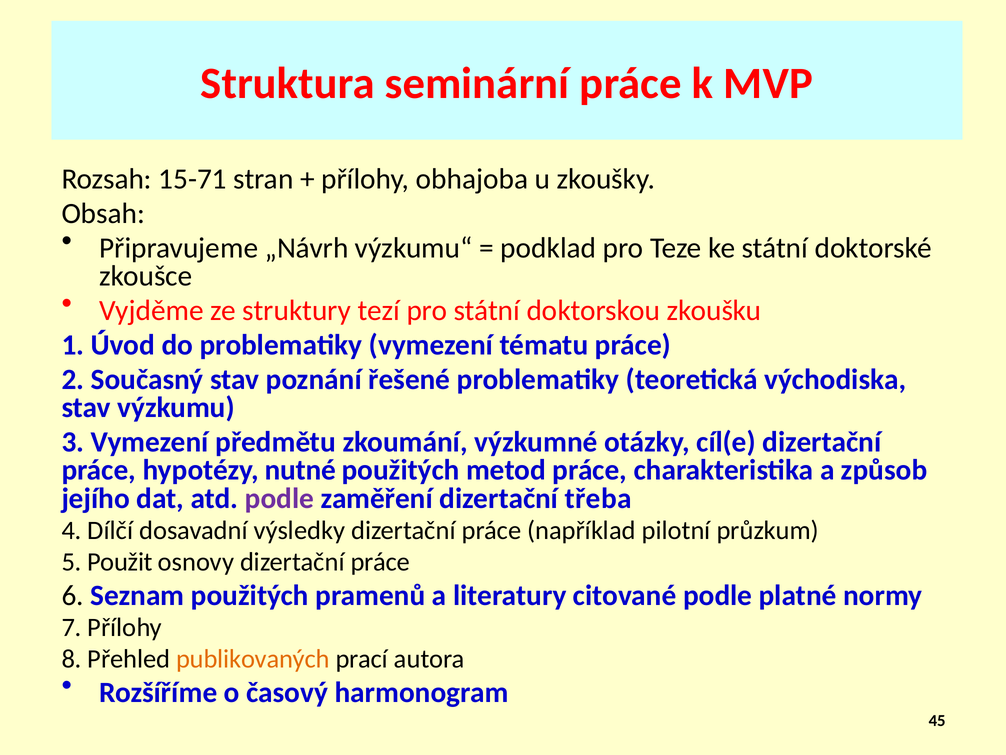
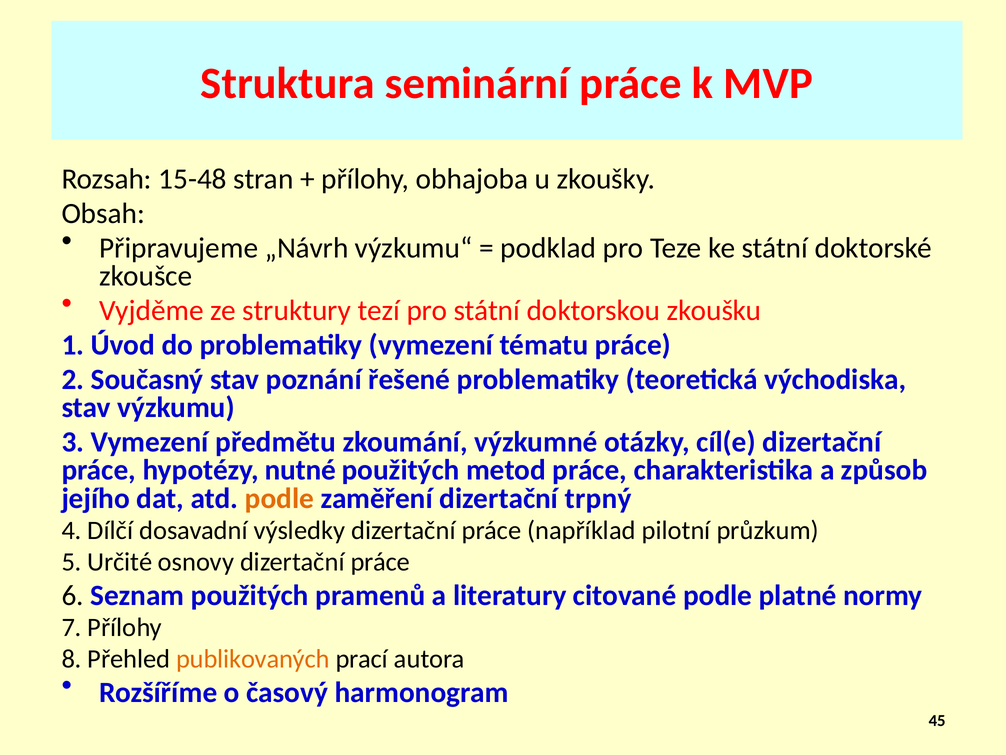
15-71: 15-71 -> 15-48 (193, 179)
podle colour: purple -> orange (279, 498)
třeba: třeba -> trpný (598, 498)
Použit: Použit -> Určité (120, 561)
